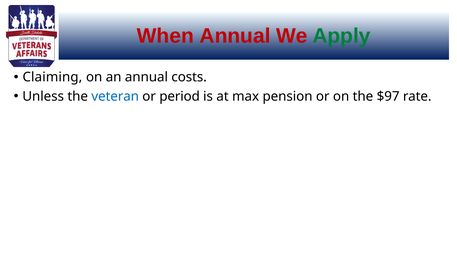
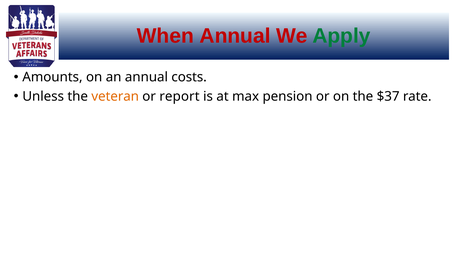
Claiming: Claiming -> Amounts (52, 77)
veteran colour: blue -> orange (115, 96)
period: period -> report (179, 96)
$97: $97 -> $37 (388, 96)
